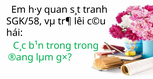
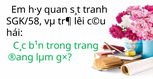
trong trong: trong -> trang (86, 46)
